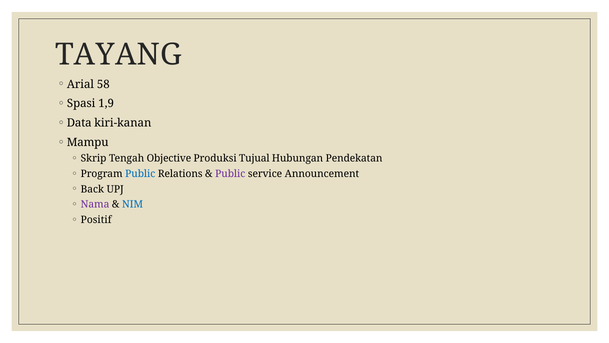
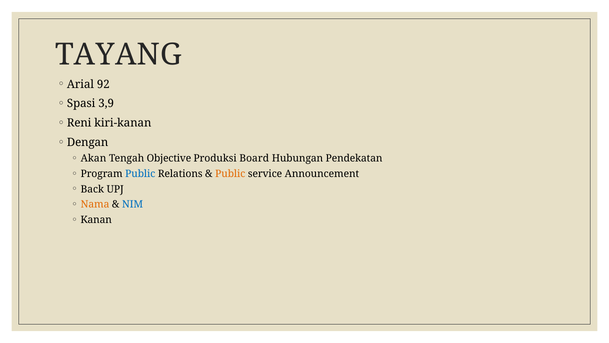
58: 58 -> 92 (103, 84)
1,9: 1,9 -> 3,9 (106, 104)
Data: Data -> Reni (79, 123)
Mampu: Mampu -> Dengan (88, 142)
Skrip: Skrip -> Akan (93, 158)
Tujual: Tujual -> Board (254, 158)
Public colour: purple -> orange (230, 174)
Nama colour: purple -> orange (95, 204)
Positif: Positif -> Kanan (96, 220)
